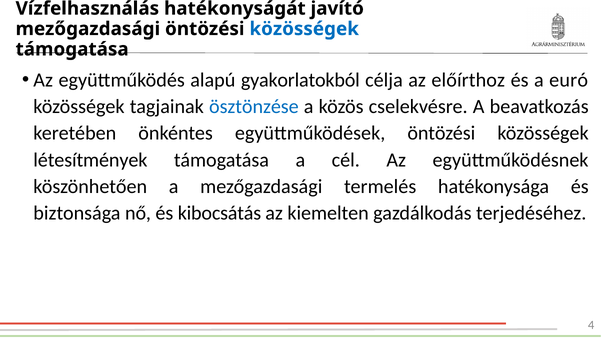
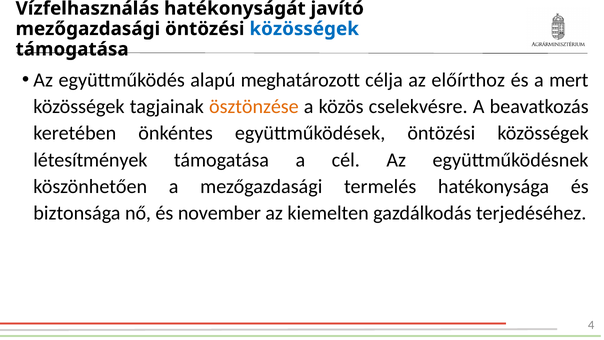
gyakorlatokból: gyakorlatokból -> meghatározott (300, 80)
euró: euró -> mert (569, 80)
ösztönzése colour: blue -> orange (254, 107)
kibocsátás: kibocsátás -> november (219, 213)
